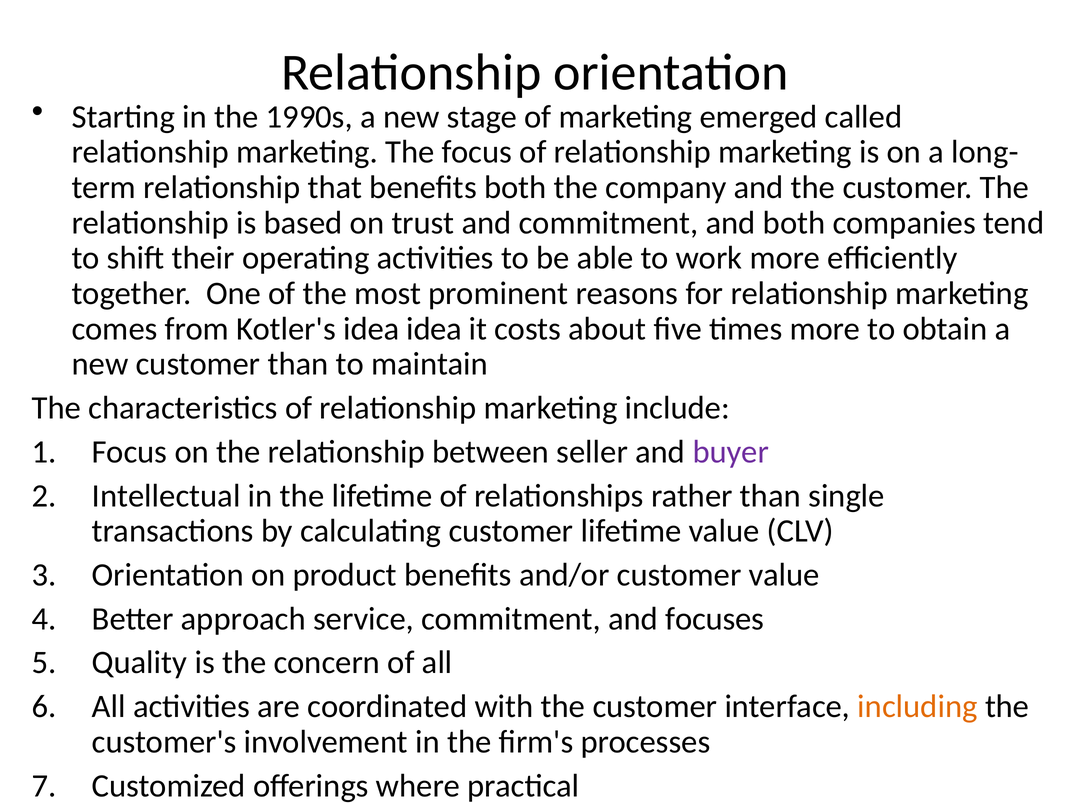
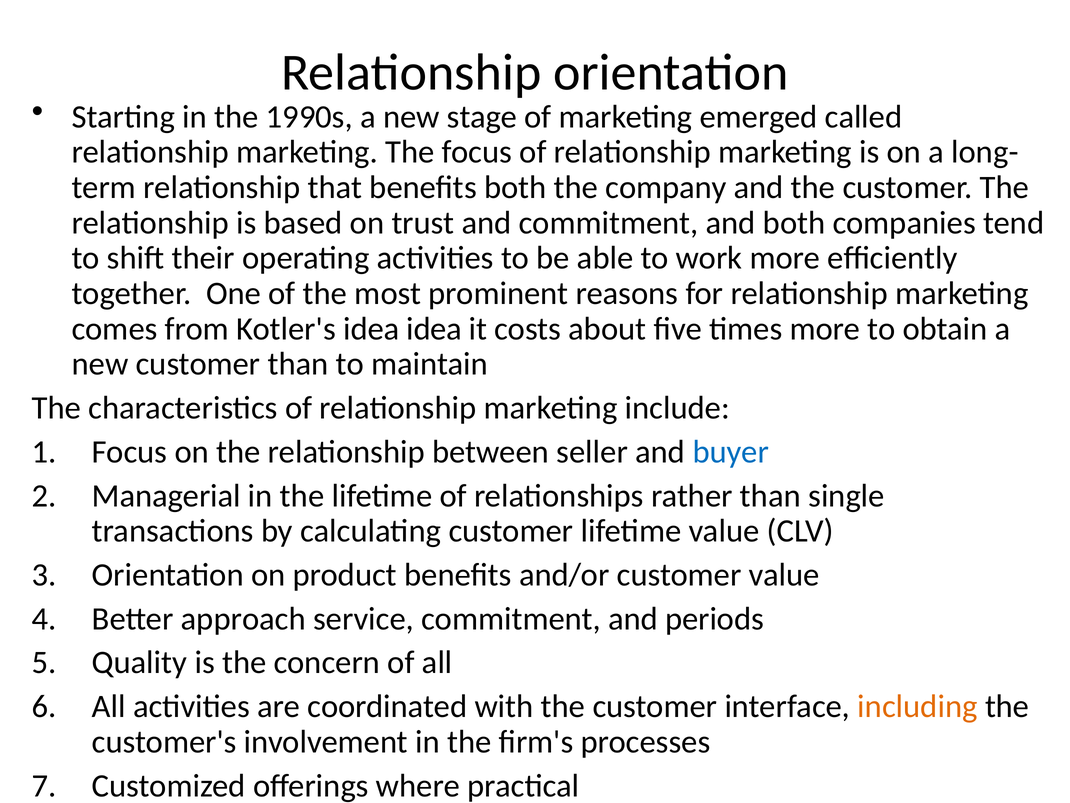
buyer colour: purple -> blue (731, 452)
Intellectual: Intellectual -> Managerial (166, 495)
focuses: focuses -> periods (715, 618)
